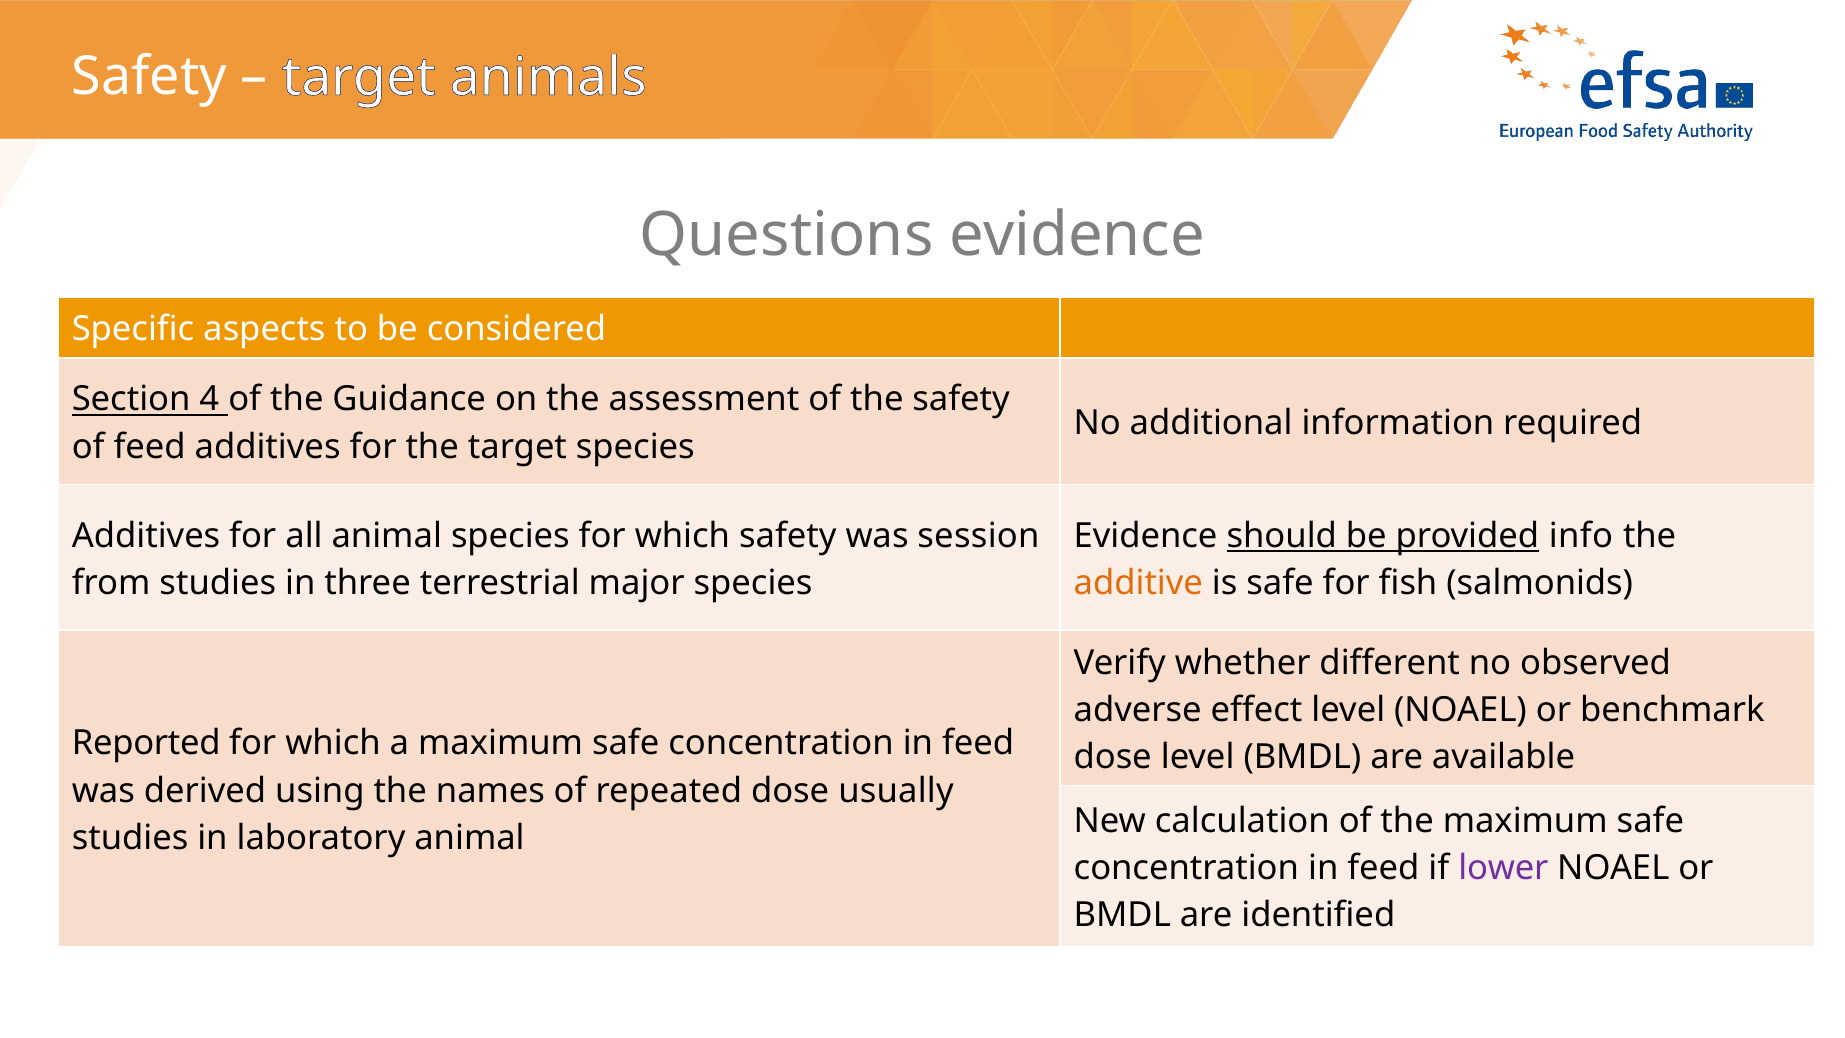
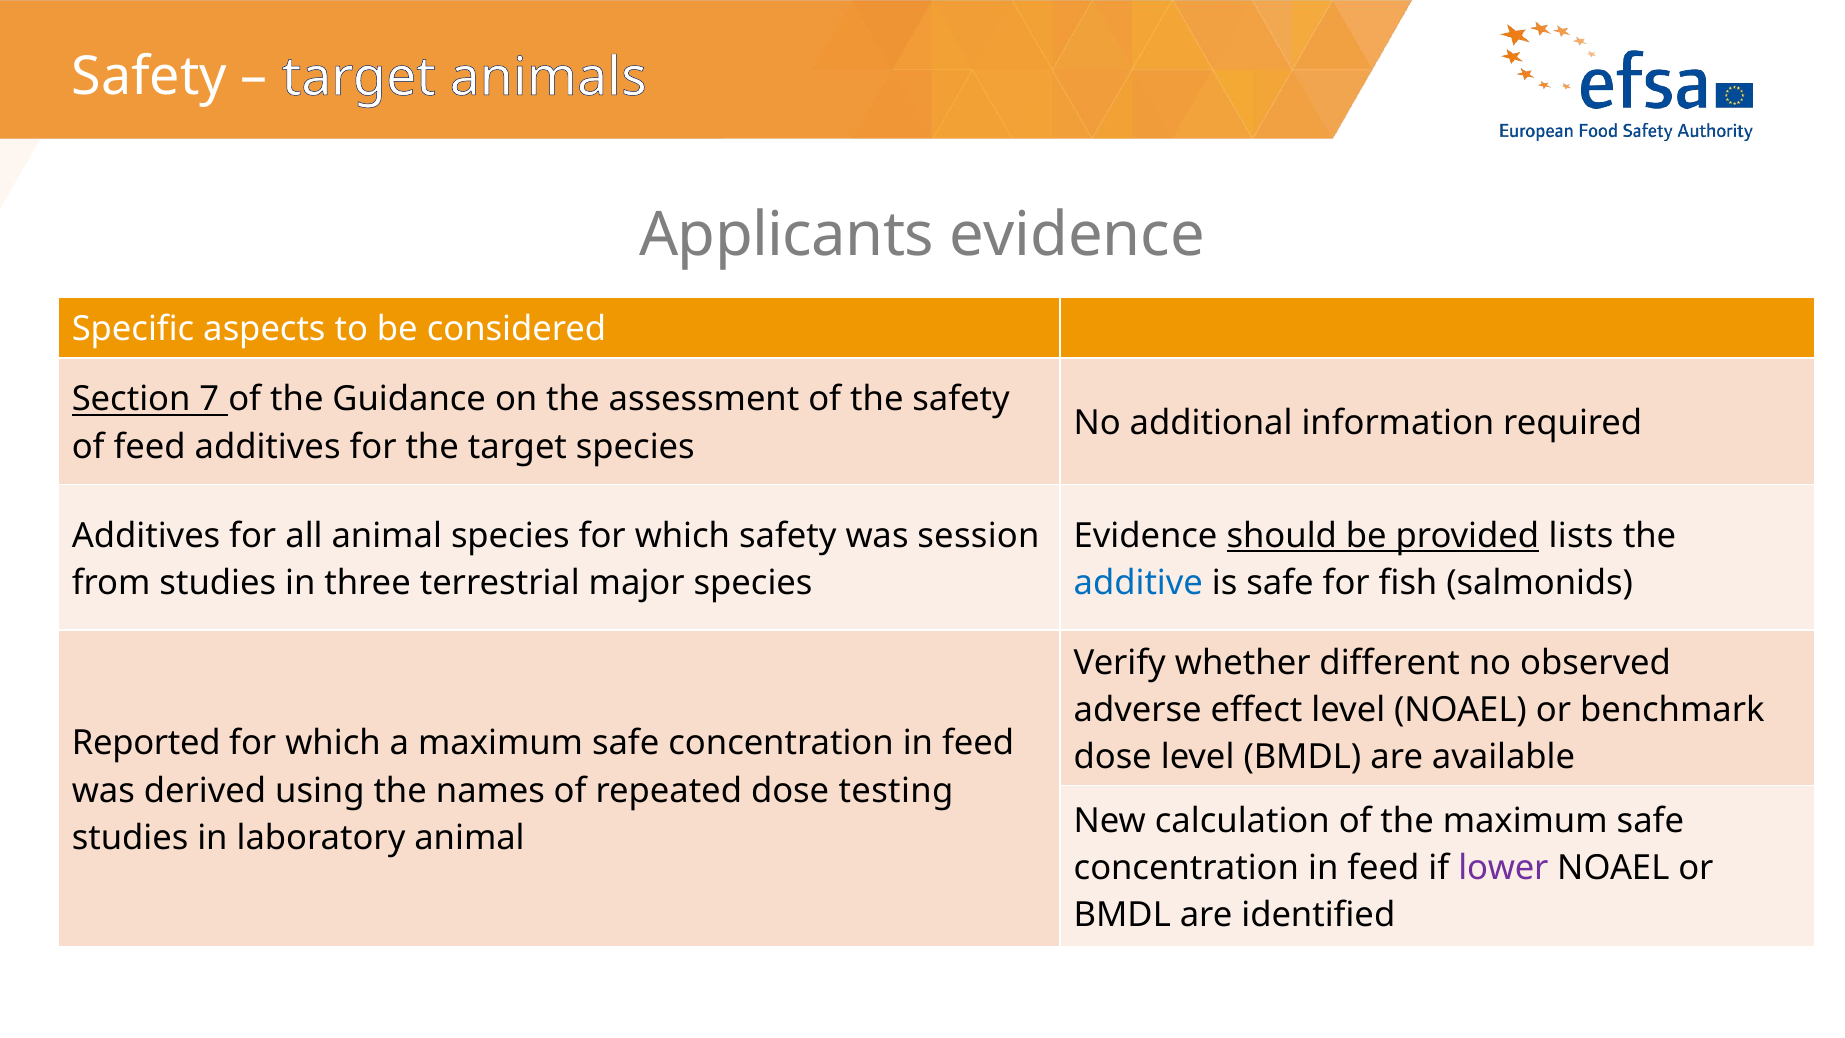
Questions: Questions -> Applicants (787, 235)
4: 4 -> 7 (209, 399)
info: info -> lists (1581, 536)
additive colour: orange -> blue (1138, 583)
usually: usually -> testing (896, 790)
